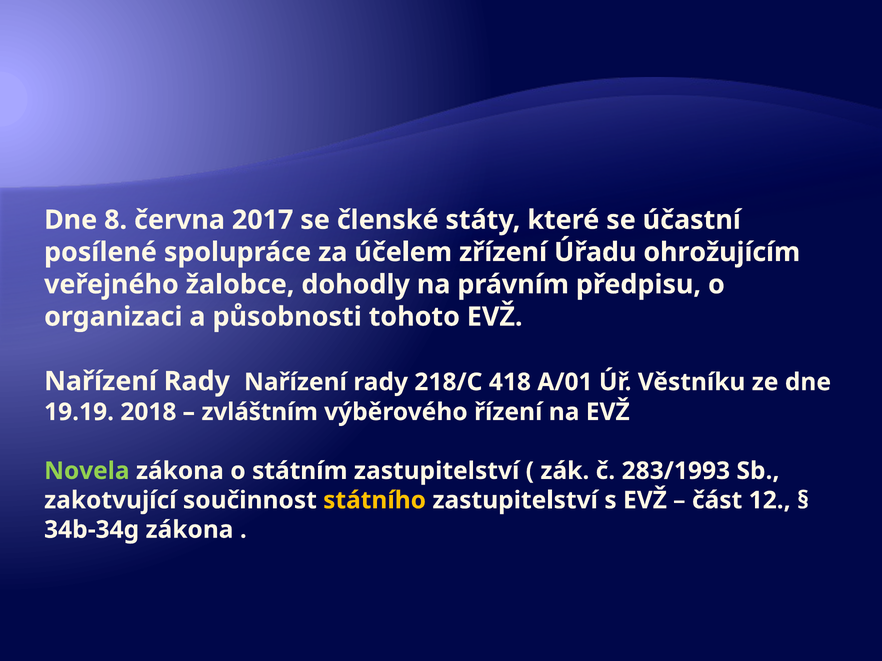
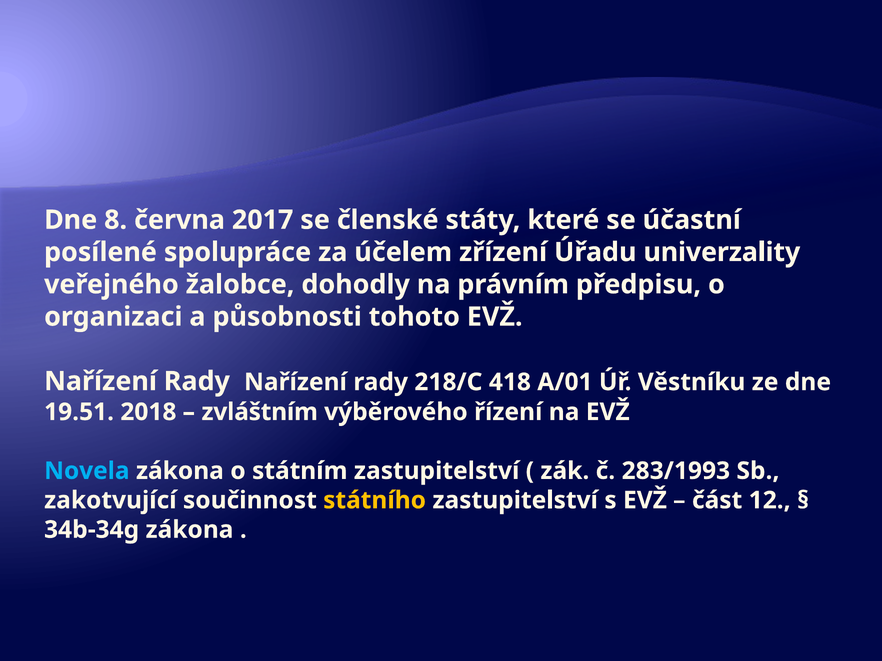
ohrožujícím: ohrožujícím -> univerzality (722, 252)
19.19: 19.19 -> 19.51 (79, 412)
Novela colour: light green -> light blue (87, 471)
